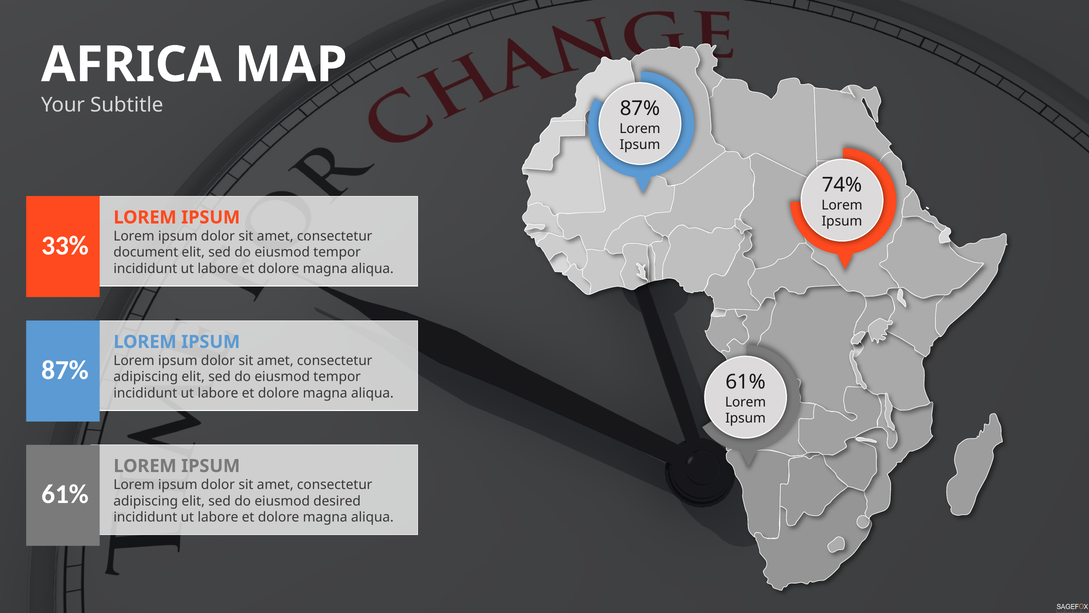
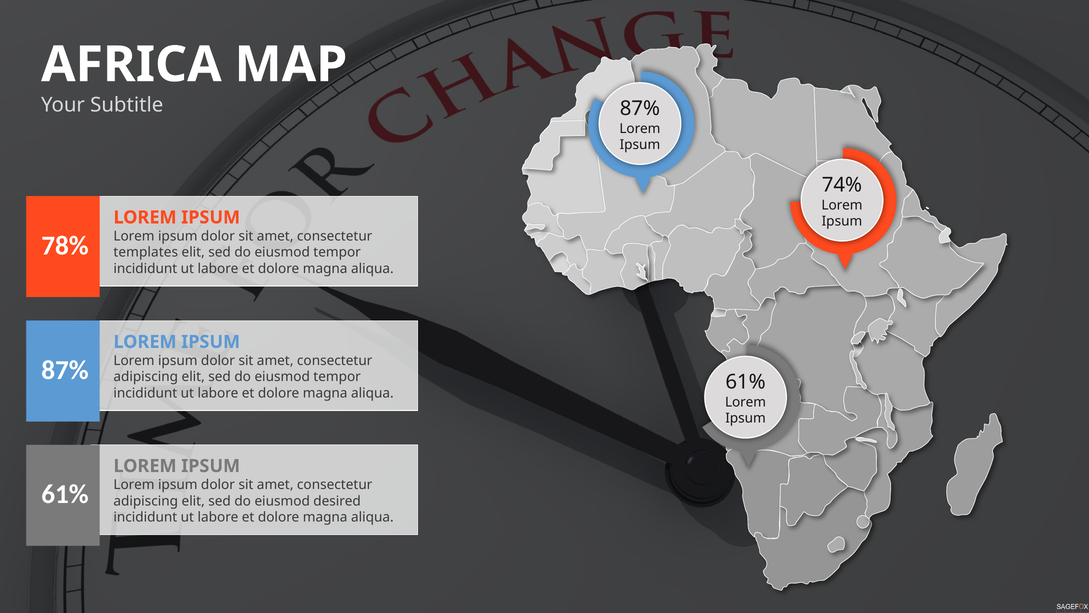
33%: 33% -> 78% (65, 246)
document: document -> templates (146, 252)
